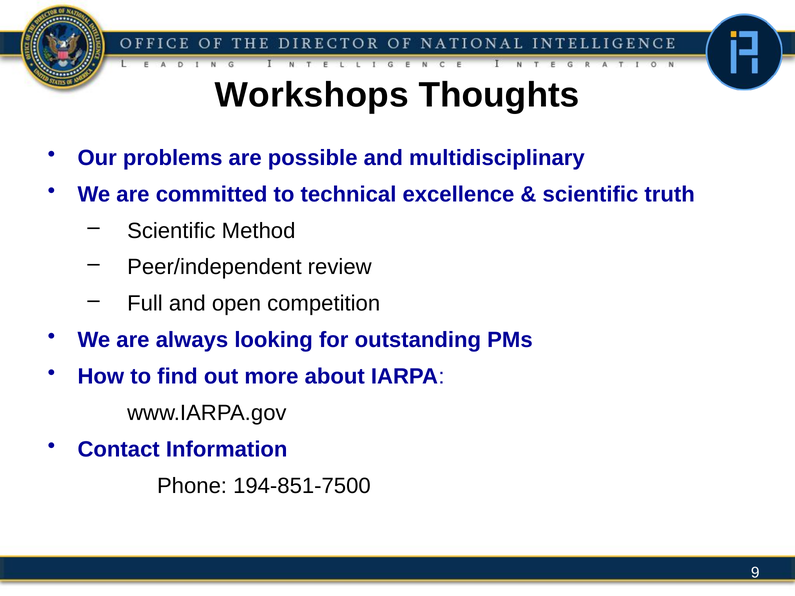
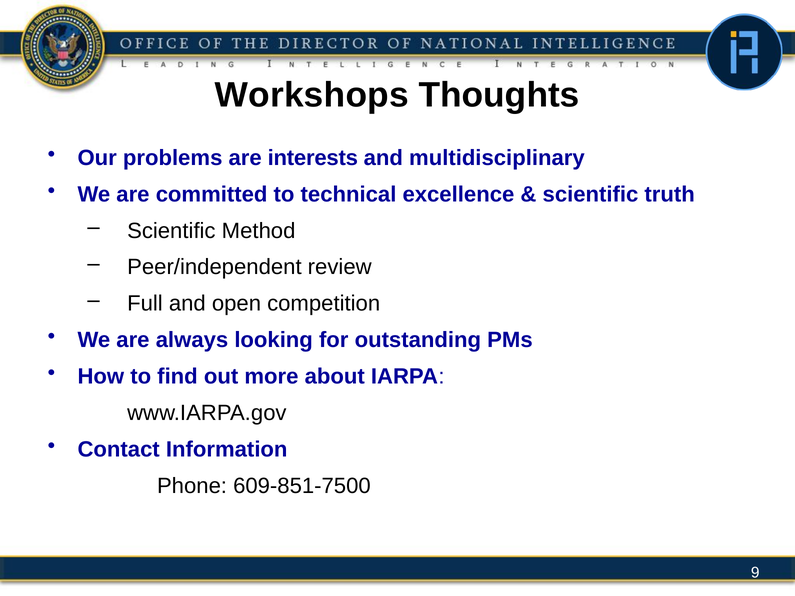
possible: possible -> interests (313, 158)
194-851-7500: 194-851-7500 -> 609-851-7500 (302, 486)
